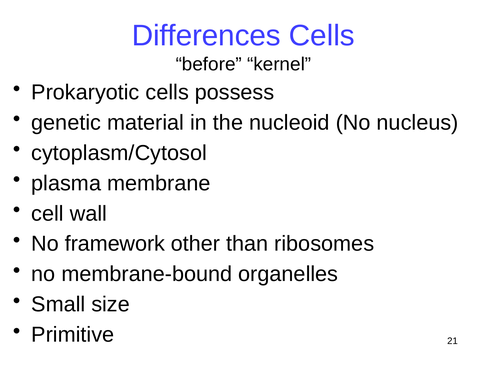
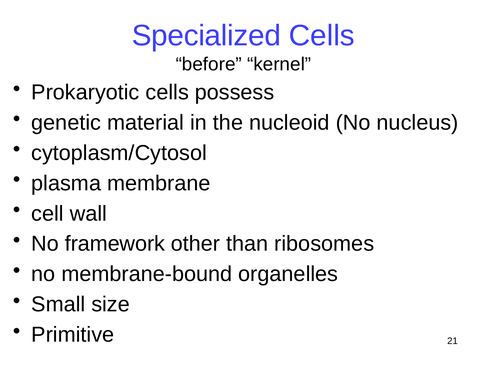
Differences: Differences -> Specialized (206, 36)
